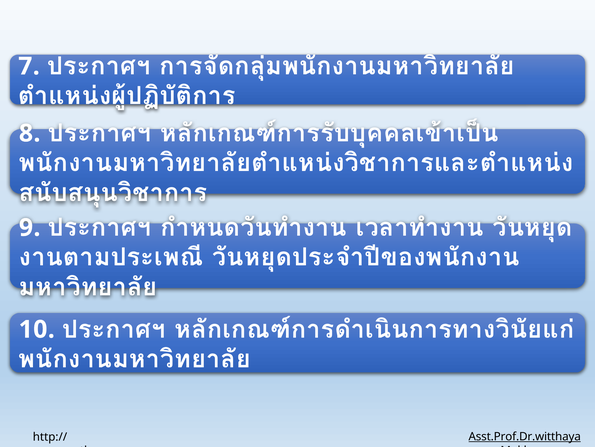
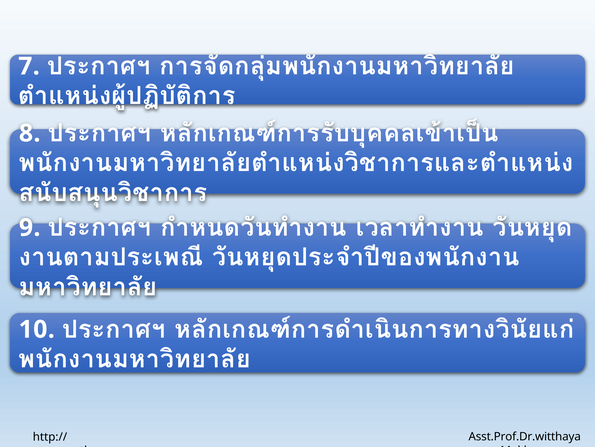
Asst.Prof.Dr.witthaya underline: present -> none (525, 436)
